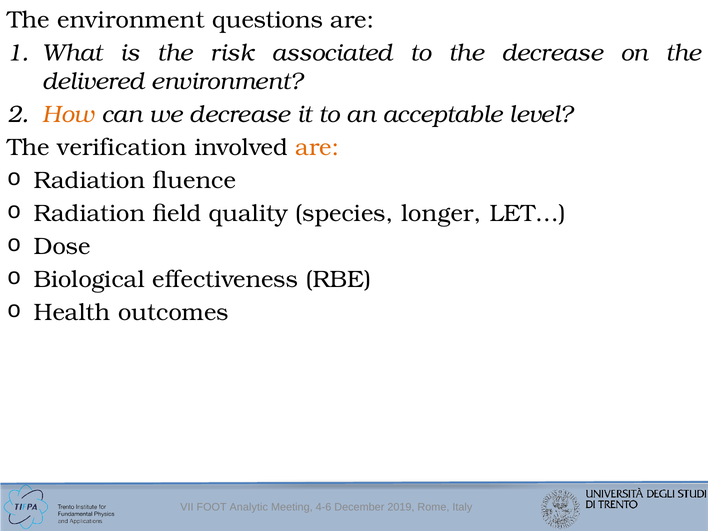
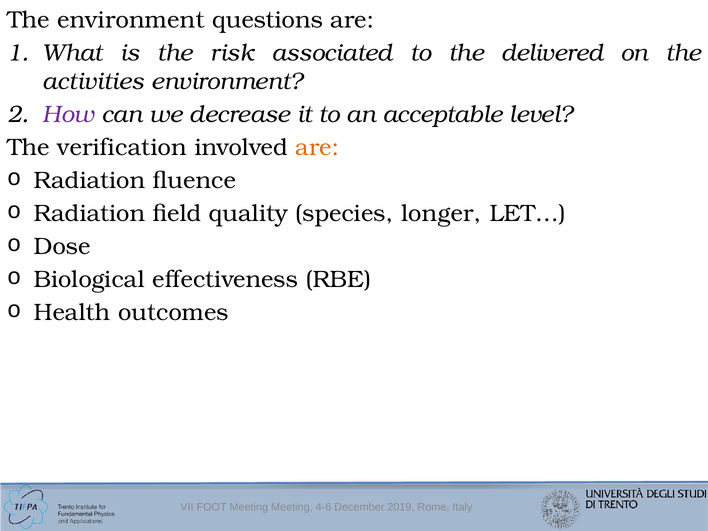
the decrease: decrease -> delivered (552, 53)
delivered: delivered -> activities (93, 81)
How colour: orange -> purple (69, 114)
FOOT Analytic: Analytic -> Meeting (249, 507)
